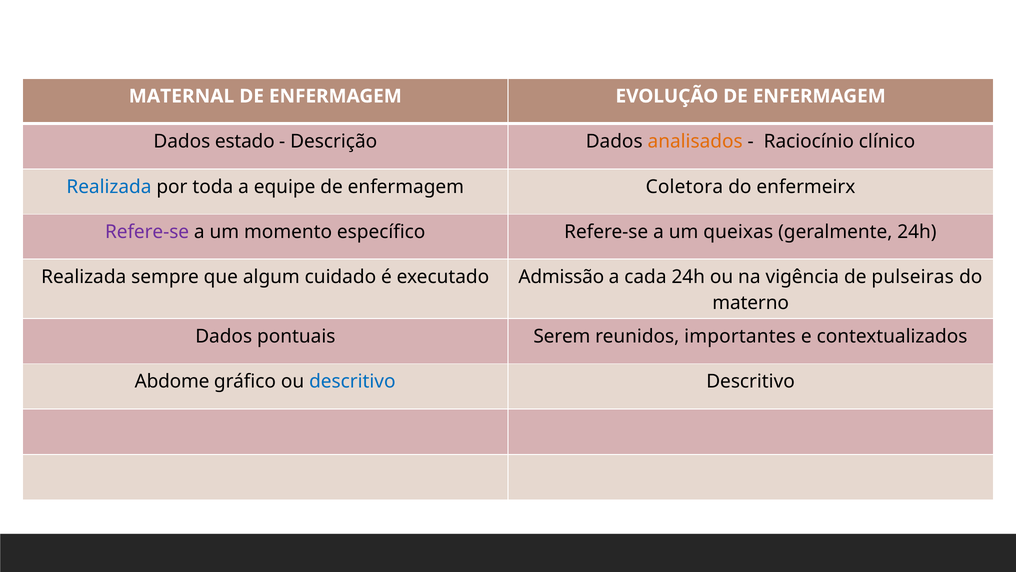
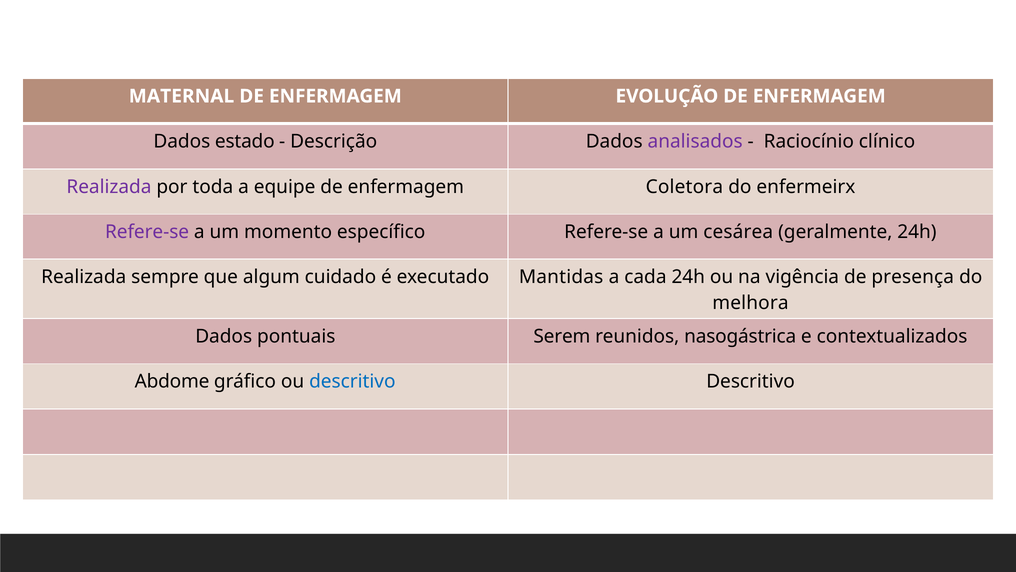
analisados colour: orange -> purple (695, 141)
Realizada colour: blue -> purple (109, 187)
queixas: queixas -> cesárea (738, 232)
Admissão: Admissão -> Mantidas (561, 277)
pulseiras: pulseiras -> presença (913, 277)
materno: materno -> melhora (750, 302)
importantes: importantes -> nasogástrica (740, 336)
